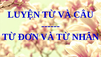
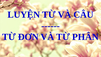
NHÂN: NHÂN -> PHÂN (85, 37)
